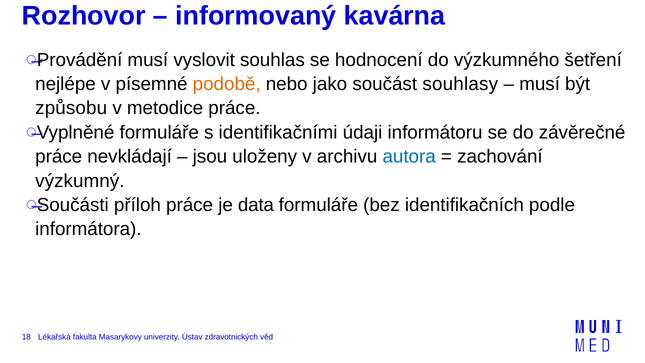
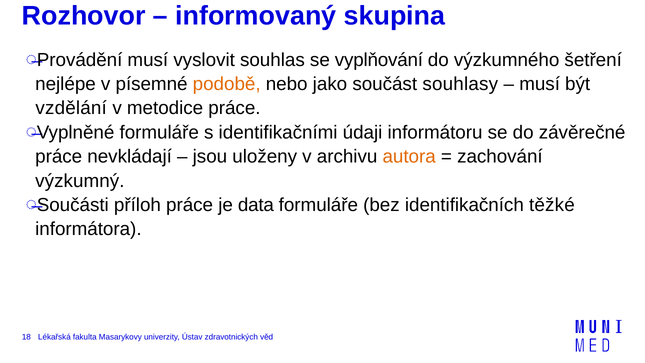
kavárna: kavárna -> skupina (395, 16)
hodnocení: hodnocení -> vyplňování (379, 60)
způsobu: způsobu -> vzdělání (71, 108)
autora colour: blue -> orange (409, 157)
podle: podle -> těžké (552, 205)
